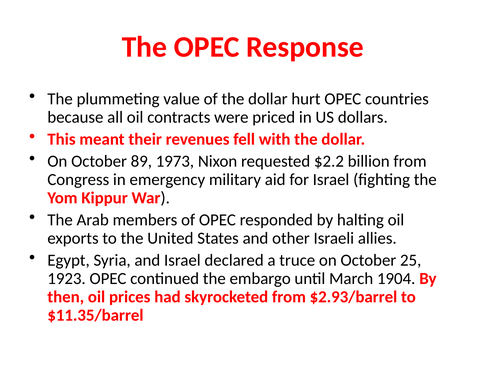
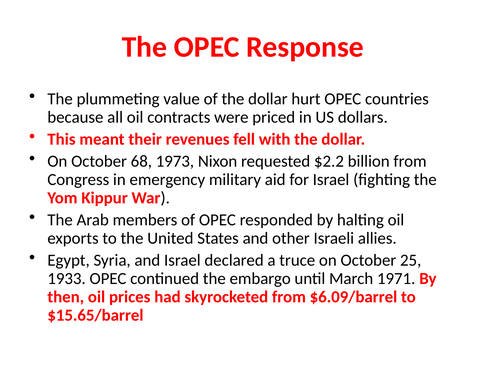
89: 89 -> 68 (141, 161)
1923: 1923 -> 1933 (67, 278)
1904: 1904 -> 1971 (396, 278)
$2.93/barrel: $2.93/barrel -> $6.09/barrel (353, 296)
$11.35/barrel: $11.35/barrel -> $15.65/barrel (95, 315)
